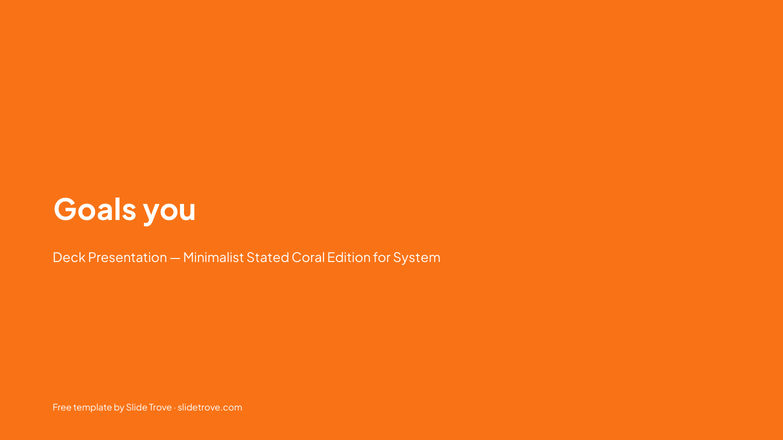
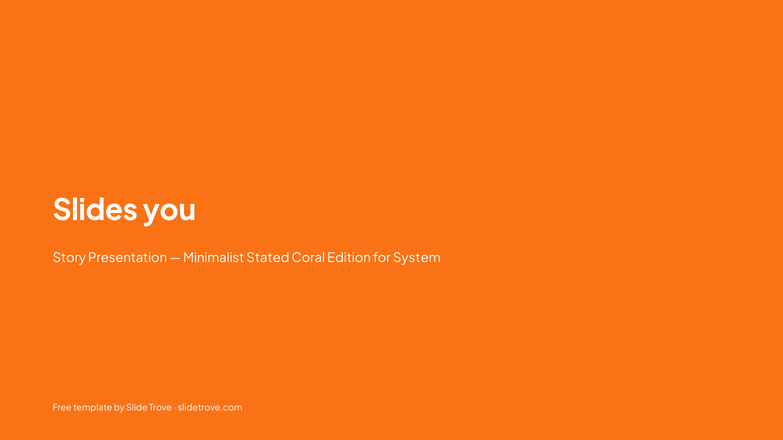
Goals: Goals -> Slides (95, 210)
Deck: Deck -> Story (69, 258)
